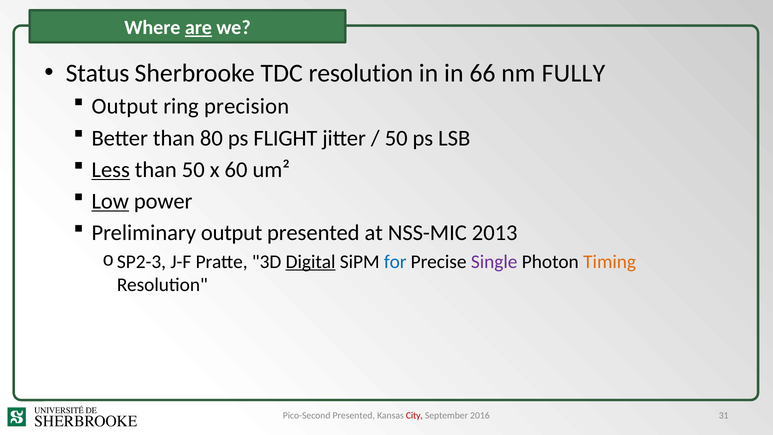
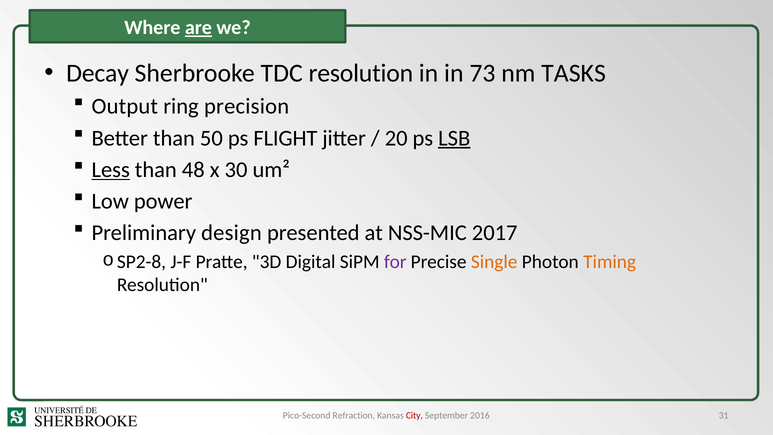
Status: Status -> Decay (98, 73)
66: 66 -> 73 (482, 73)
FULLY: FULLY -> TASKS (574, 73)
80: 80 -> 50 (211, 138)
50: 50 -> 20 (396, 138)
LSB underline: none -> present (454, 138)
than 50: 50 -> 48 (193, 170)
60: 60 -> 30 (236, 170)
Low underline: present -> none (110, 201)
Preliminary output: output -> design (231, 233)
2013: 2013 -> 2017 (495, 233)
SP2-3: SP2-3 -> SP2-8 (141, 262)
Digital underline: present -> none (311, 262)
for colour: blue -> purple (395, 262)
Single colour: purple -> orange (494, 262)
Pico-Second Presented: Presented -> Refraction (354, 415)
